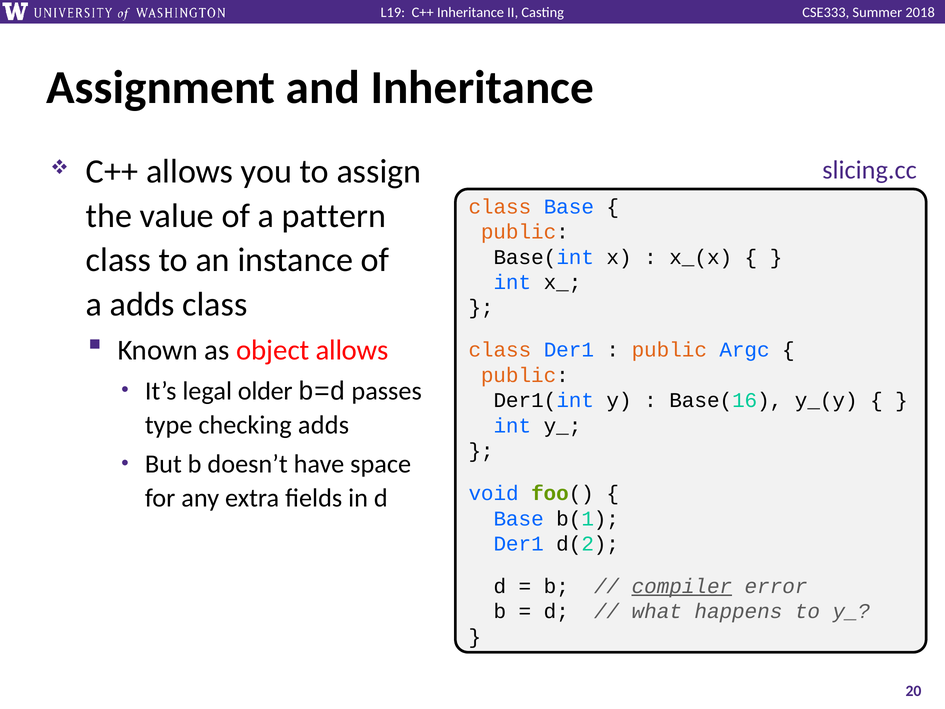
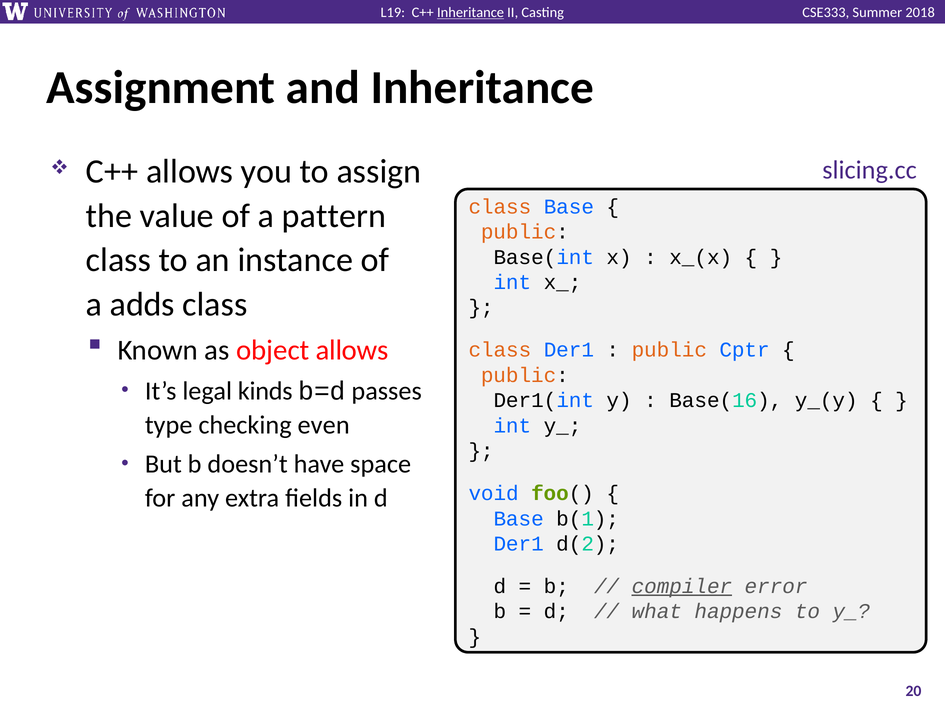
Inheritance underline: none -> present (471, 13)
Argc: Argc -> Cptr (745, 350)
older: older -> kinds (265, 391)
checking adds: adds -> even (324, 425)
